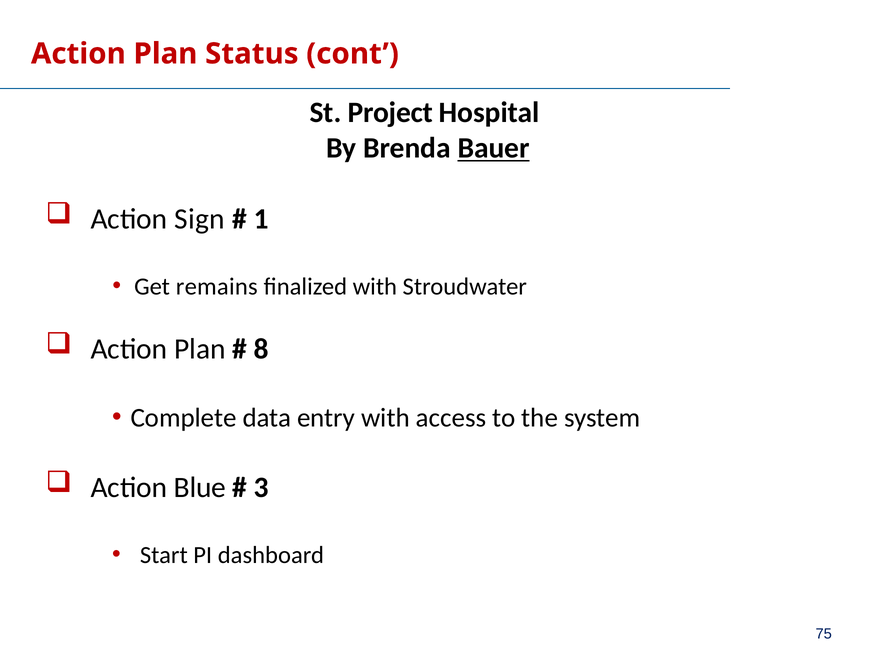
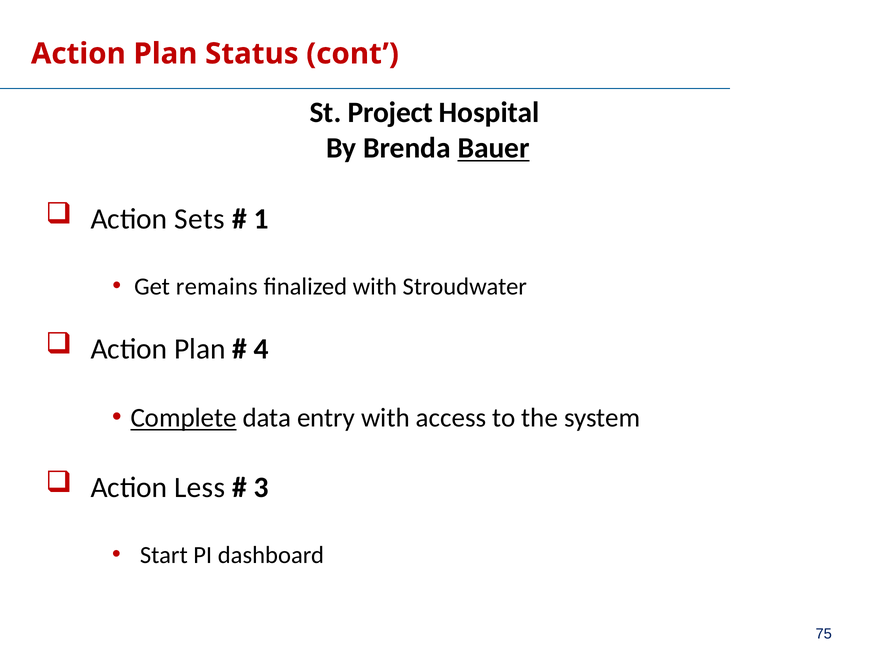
Sign: Sign -> Sets (200, 219)
8: 8 -> 4 (261, 349)
Complete underline: none -> present (183, 418)
Blue: Blue -> Less (200, 487)
